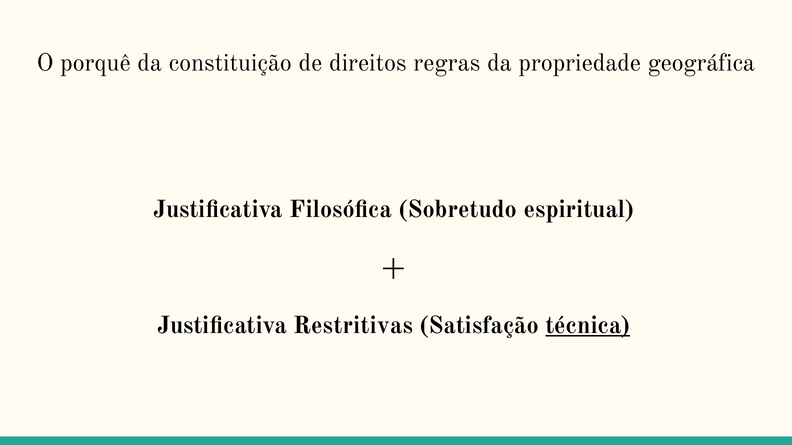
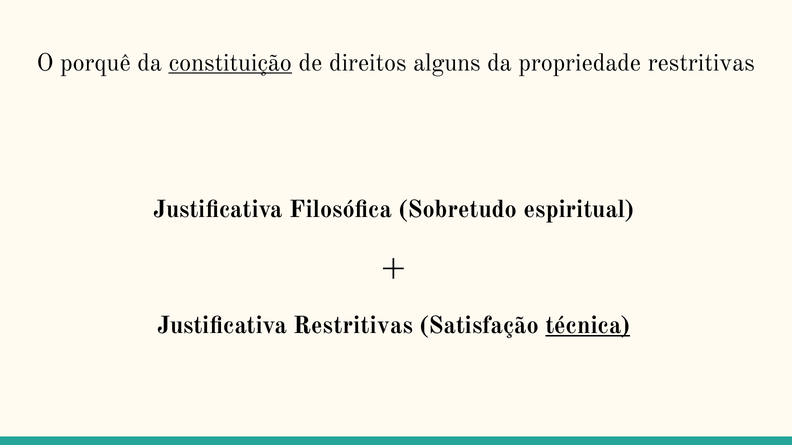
constituição underline: none -> present (230, 63)
regras: regras -> alguns (447, 63)
propriedade geográfica: geográfica -> restritivas (701, 63)
